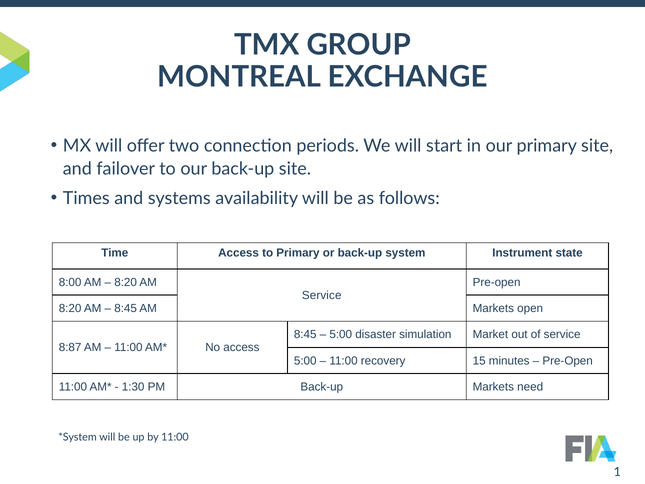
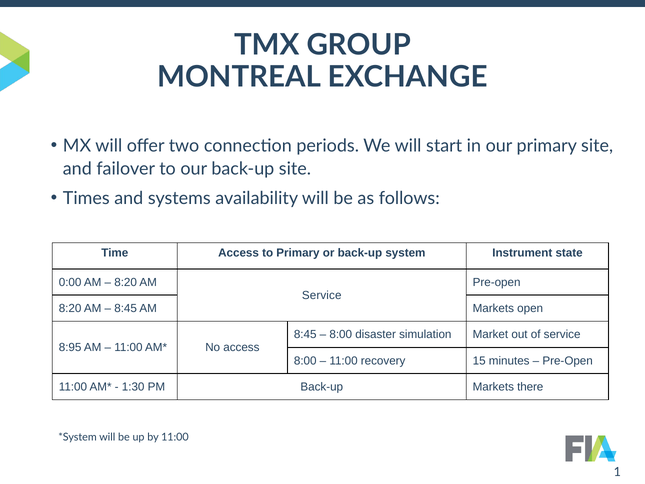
8:00: 8:00 -> 0:00 (70, 282)
5:00: 5:00 -> 8:00 (341, 334)
8:87: 8:87 -> 8:95 (70, 347)
5:00: 5:00 -> 8:00 (305, 361)
need: need -> there (530, 387)
